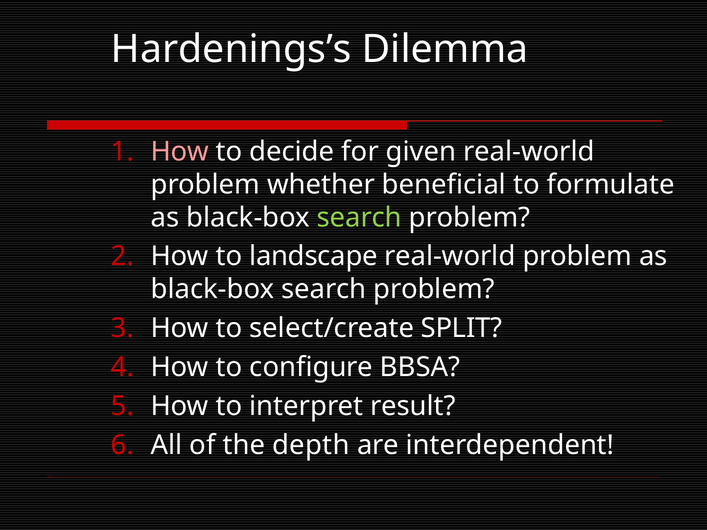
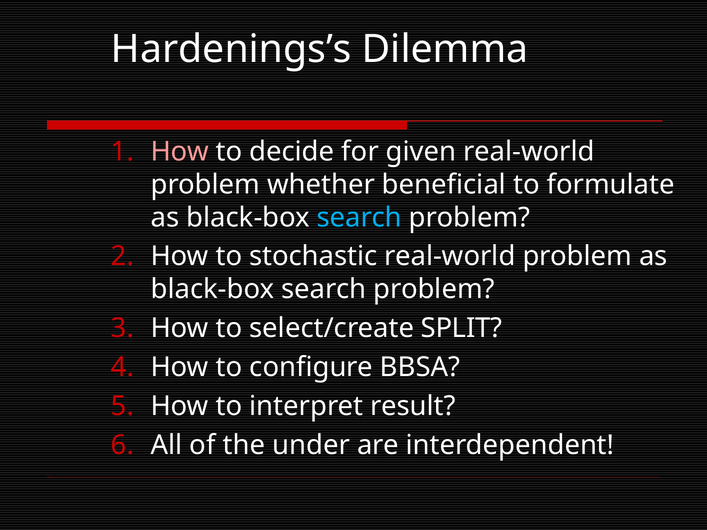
search colour: light green -> light blue (359, 218)
landscape: landscape -> stochastic (313, 257)
depth: depth -> under (311, 445)
